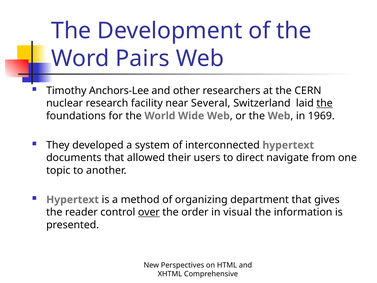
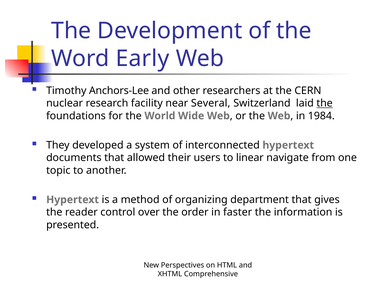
Pairs: Pairs -> Early (142, 58)
1969: 1969 -> 1984 (321, 116)
direct: direct -> linear (250, 158)
over underline: present -> none (149, 212)
visual: visual -> faster (238, 212)
